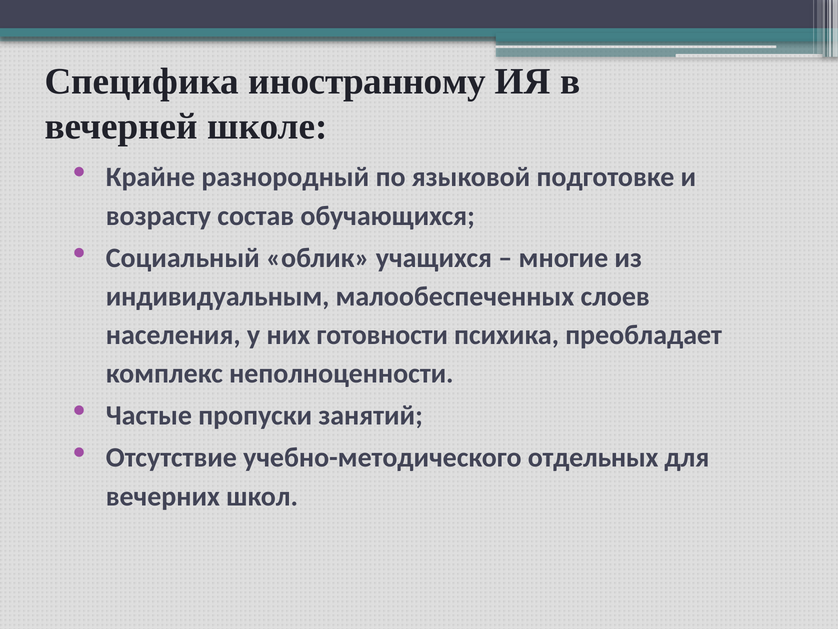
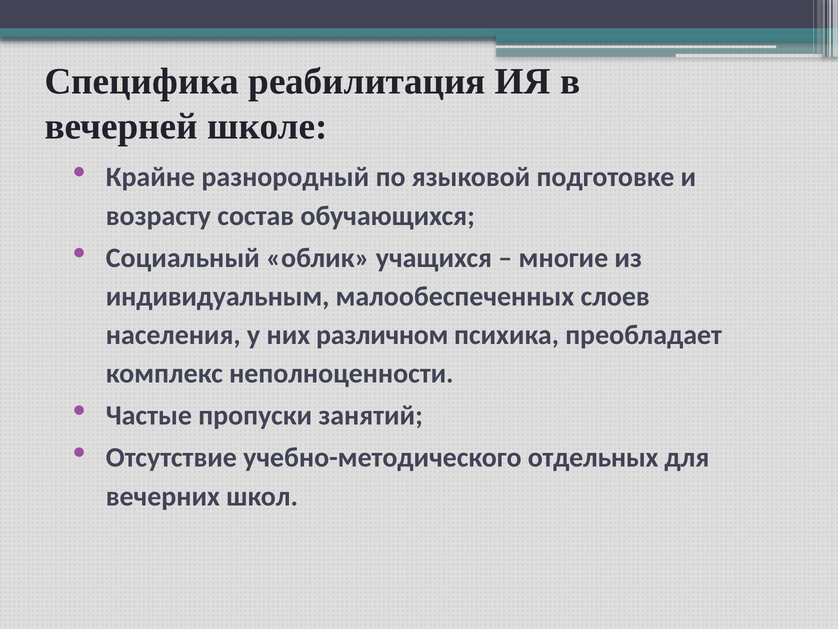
иностранному: иностранному -> реабилитация (367, 82)
готовности: готовности -> различном (382, 335)
